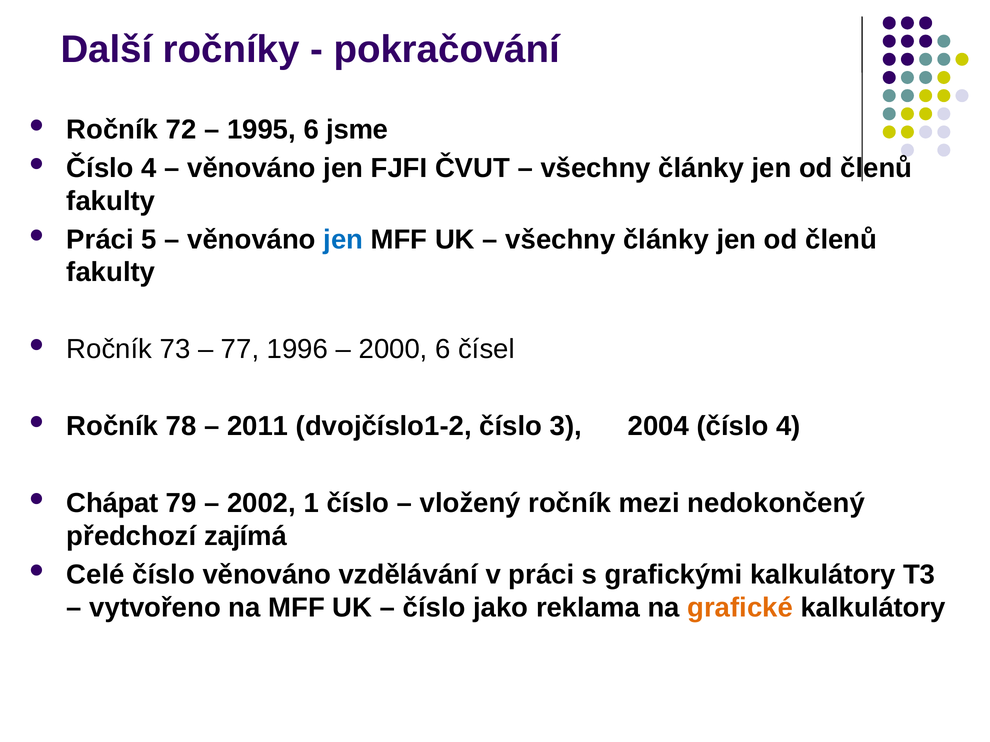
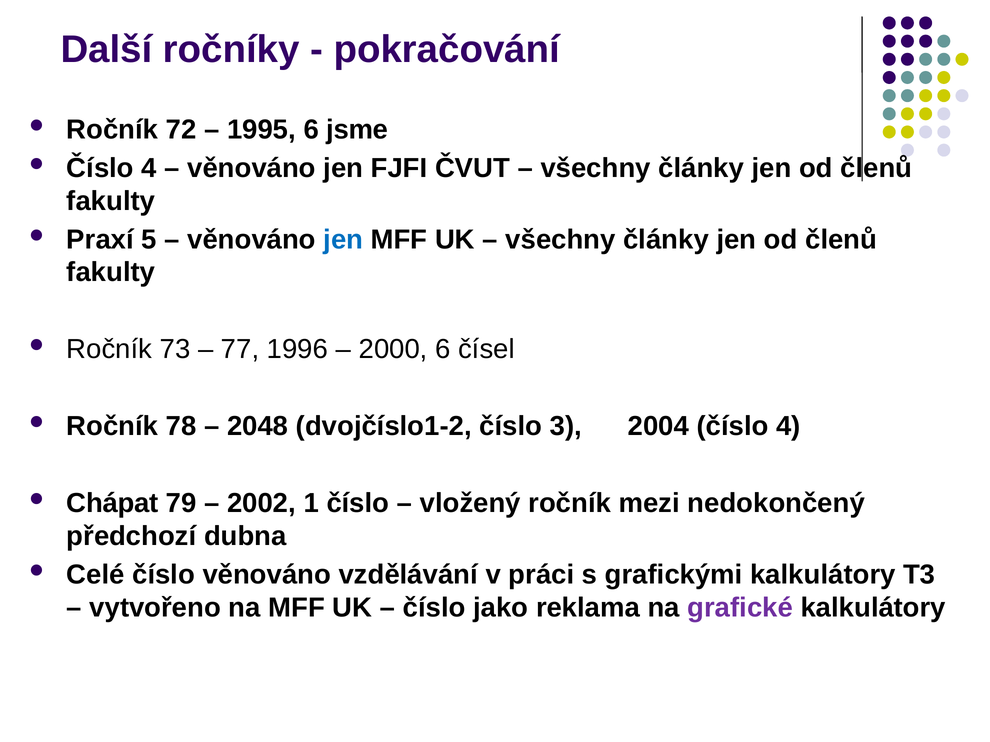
Práci: Práci -> Praxí (100, 240)
2011: 2011 -> 2048 (258, 427)
zajímá: zajímá -> dubna (245, 537)
grafické colour: orange -> purple (740, 608)
